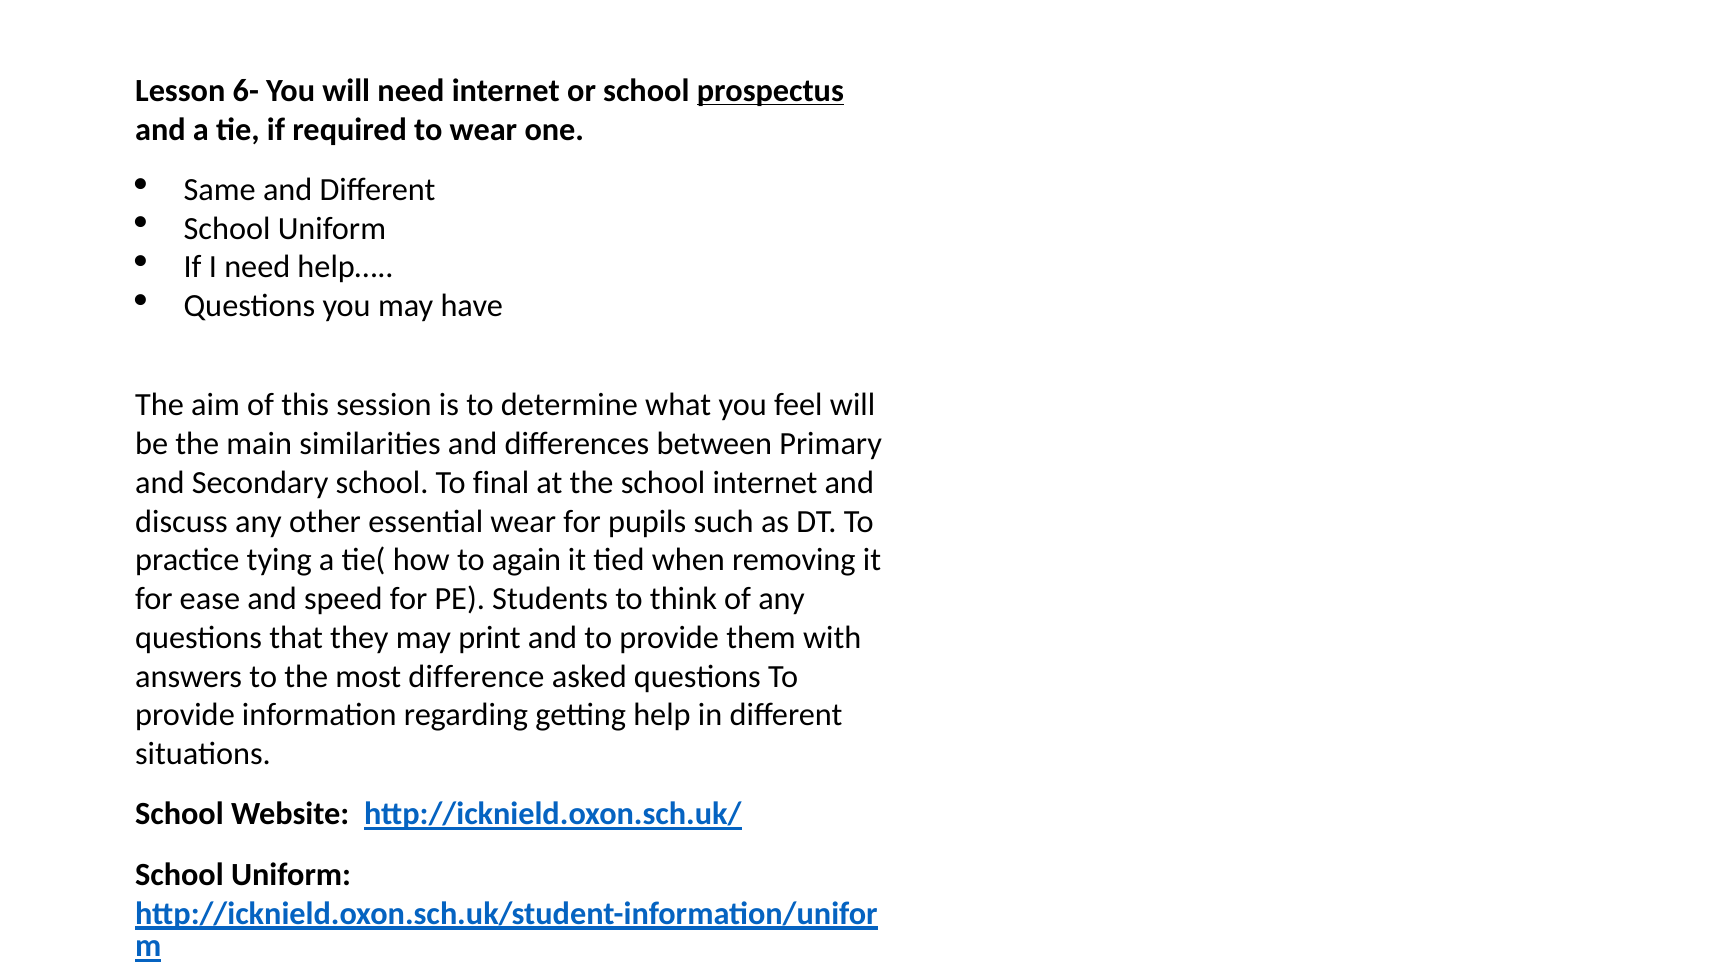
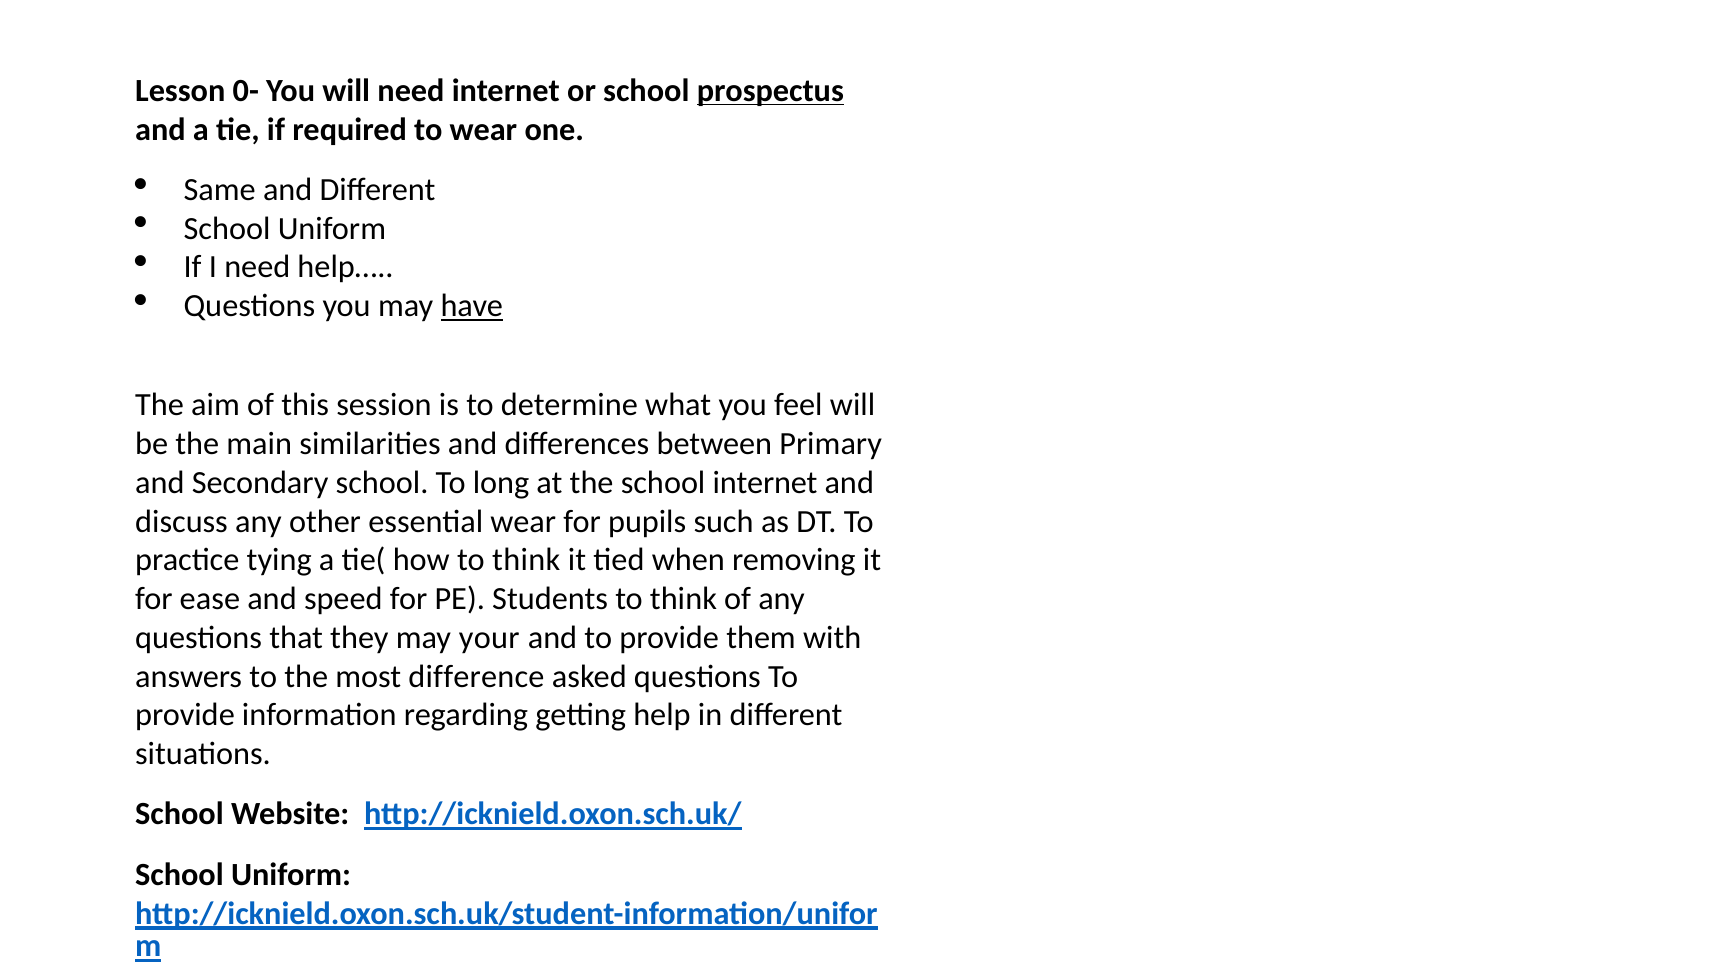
6-: 6- -> 0- (246, 91)
have underline: none -> present (472, 306)
final: final -> long (501, 483)
how to again: again -> think (526, 560)
print: print -> your (489, 638)
